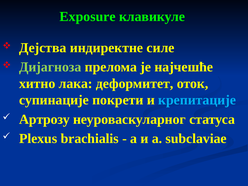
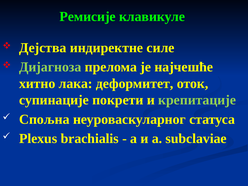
Exposure: Exposure -> Ремисије (88, 16)
крепитације colour: light blue -> light green (197, 100)
Артрозу: Артрозу -> Спољна (44, 119)
